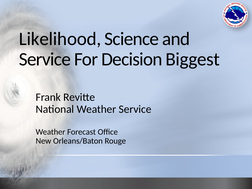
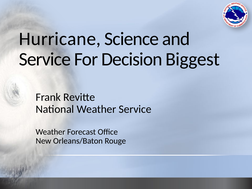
Likelihood: Likelihood -> Hurricane (60, 39)
